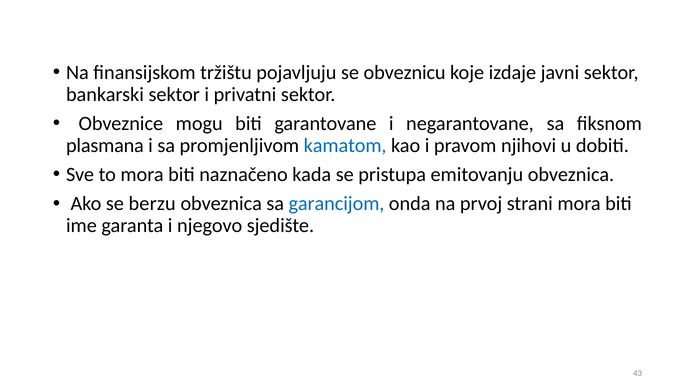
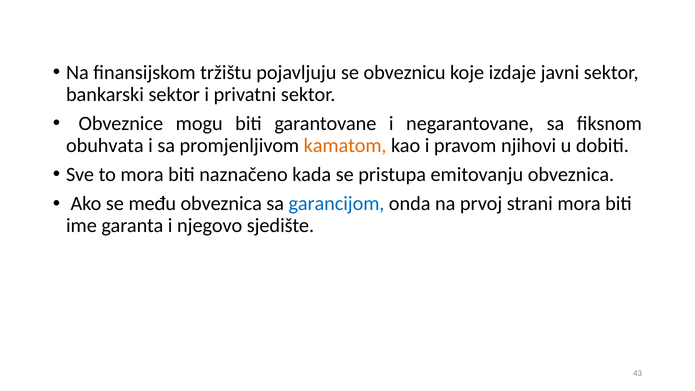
plasmana: plasmana -> obuhvata (105, 145)
kamatom colour: blue -> orange (345, 145)
berzu: berzu -> među (152, 204)
